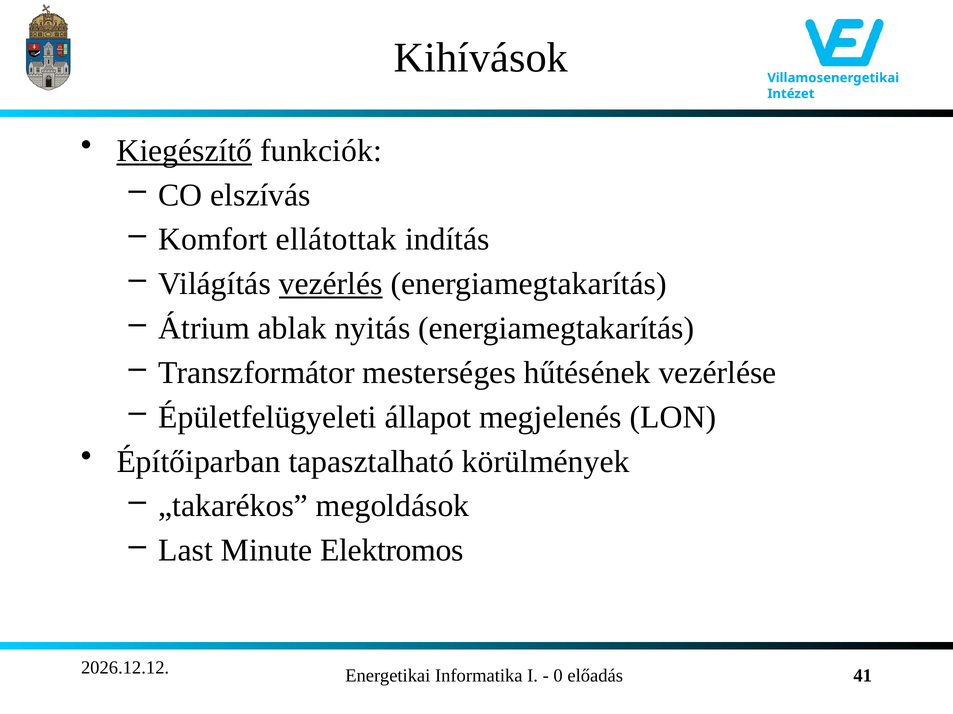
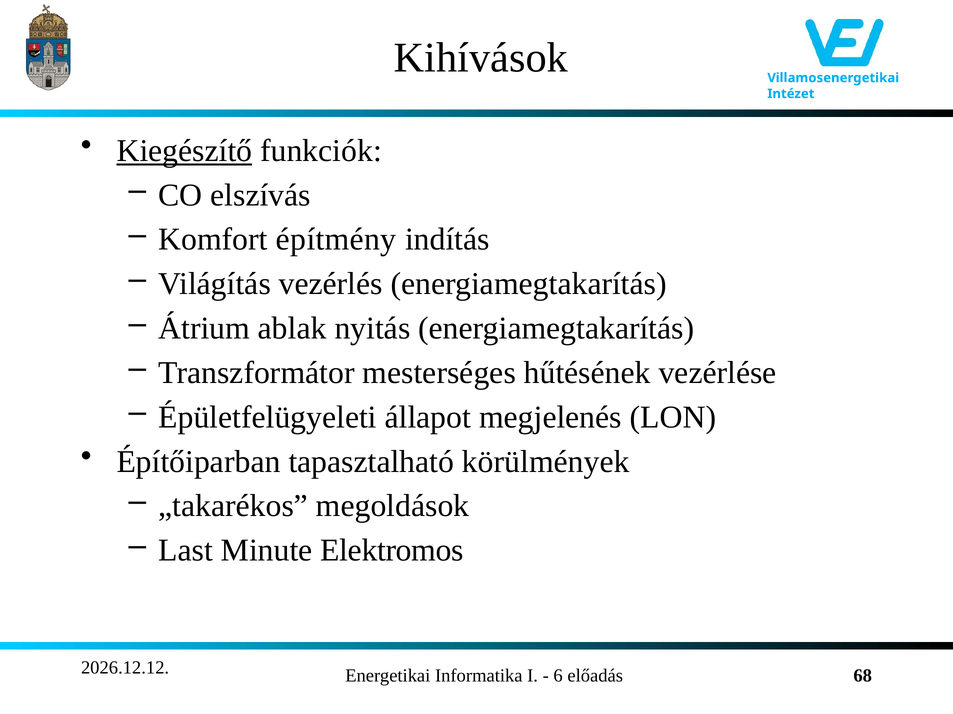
ellátottak: ellátottak -> építmény (336, 240)
vezérlés underline: present -> none (331, 284)
41: 41 -> 68 (863, 676)
0: 0 -> 6 (558, 676)
